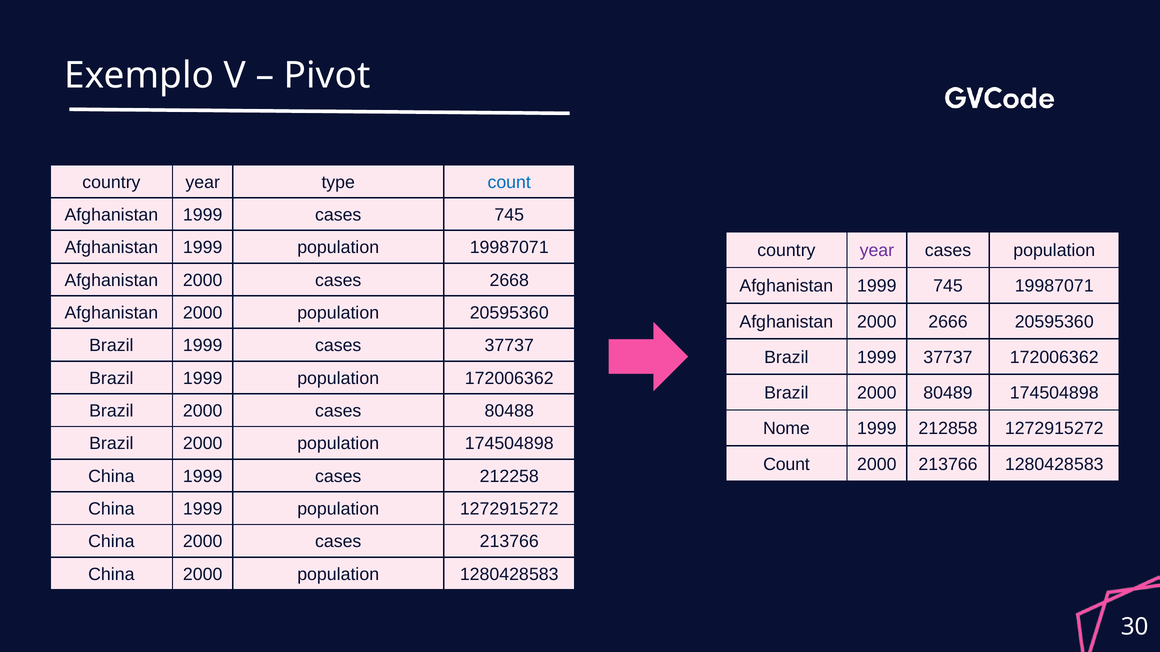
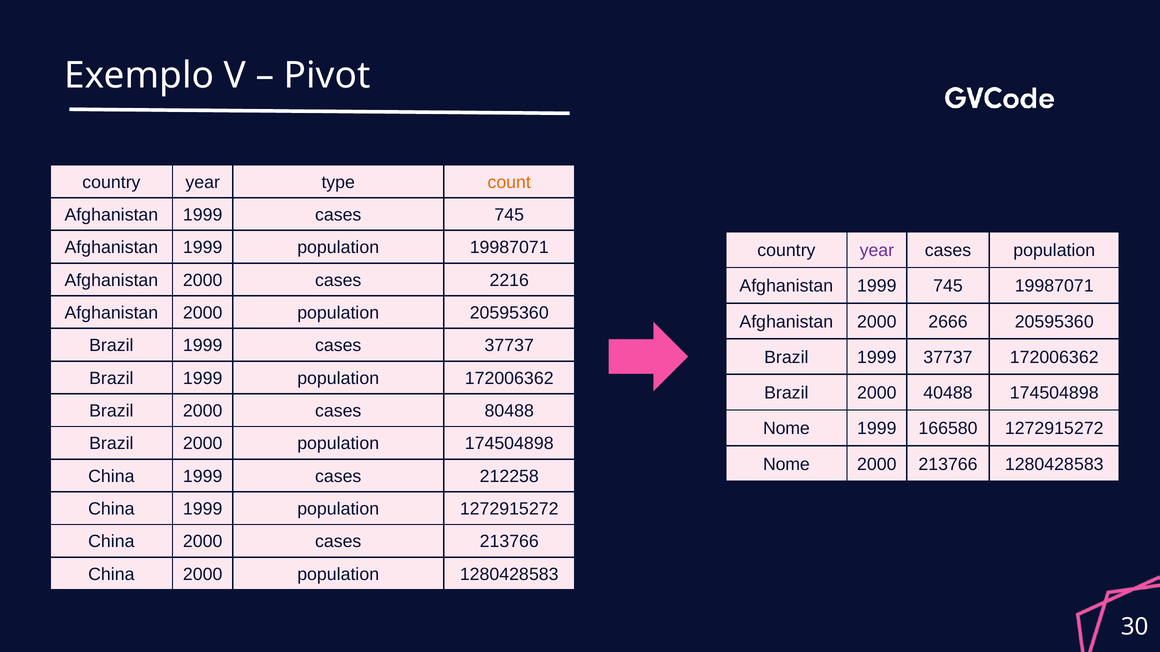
count colour: blue -> orange (509, 182)
2668: 2668 -> 2216 (509, 280)
80489: 80489 -> 40488 (948, 393)
212858: 212858 -> 166580 (948, 429)
Count: Count -> Nome (786, 465)
